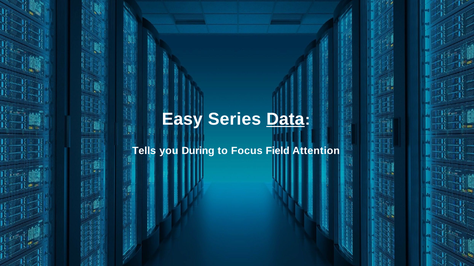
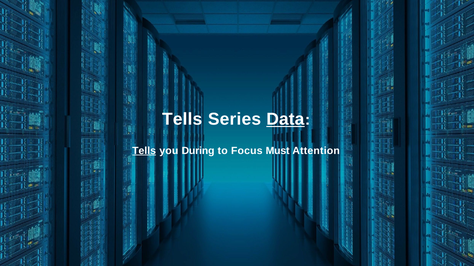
Easy: Easy -> Tells (182, 119)
Tells underline: none -> present (144, 151)
Field: Field -> Must (278, 151)
